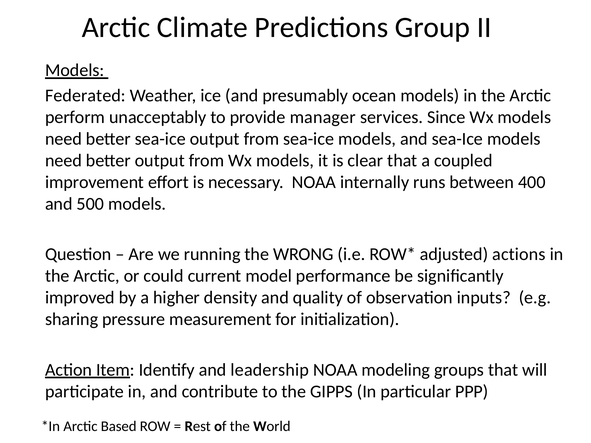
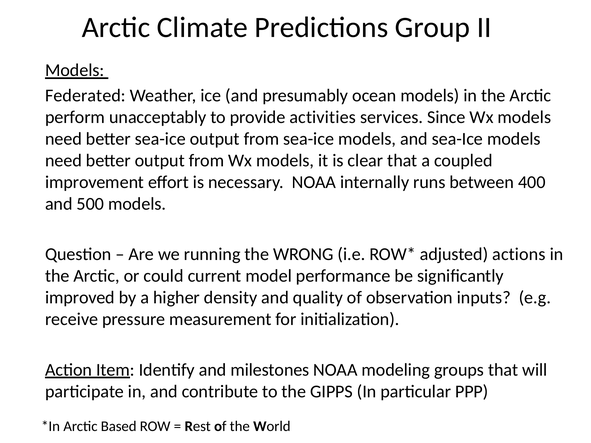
manager: manager -> activities (323, 117)
sharing: sharing -> receive (72, 319)
leadership: leadership -> milestones (270, 370)
